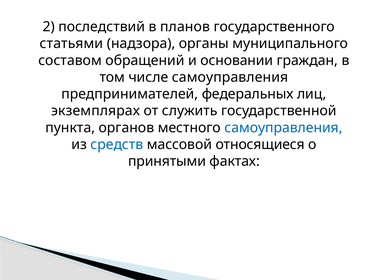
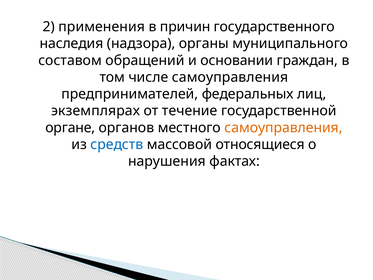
последствий: последствий -> применения (102, 27)
планов: планов -> причин (185, 27)
статьями: статьями -> наследия (72, 44)
служить: служить -> течение (190, 111)
пункта: пункта -> органе (70, 128)
самоуправления colour: blue -> orange (283, 128)
принятыми: принятыми -> нарушения (167, 161)
